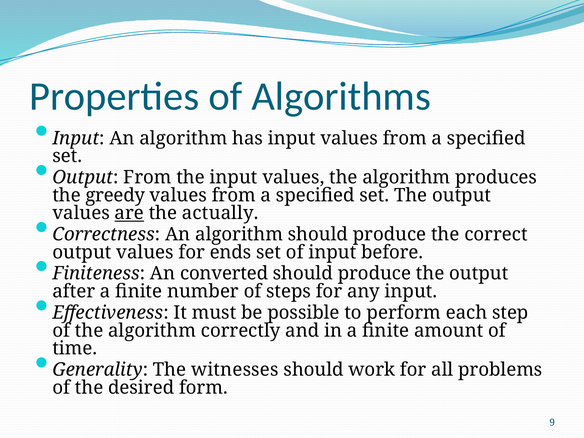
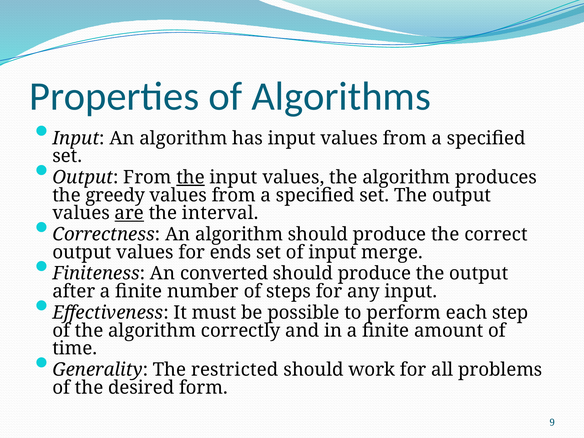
the underline: none -> present (191, 177)
actually: actually -> interval (220, 213)
before: before -> merge (392, 252)
witnesses: witnesses -> restricted (235, 370)
